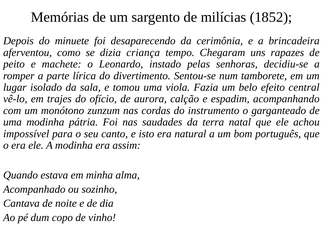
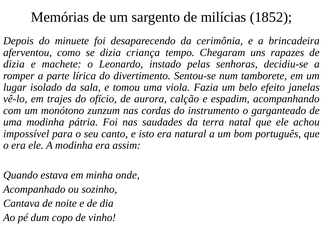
peito: peito -> dizia (14, 64)
central: central -> janelas (304, 87)
alma: alma -> onde (128, 175)
